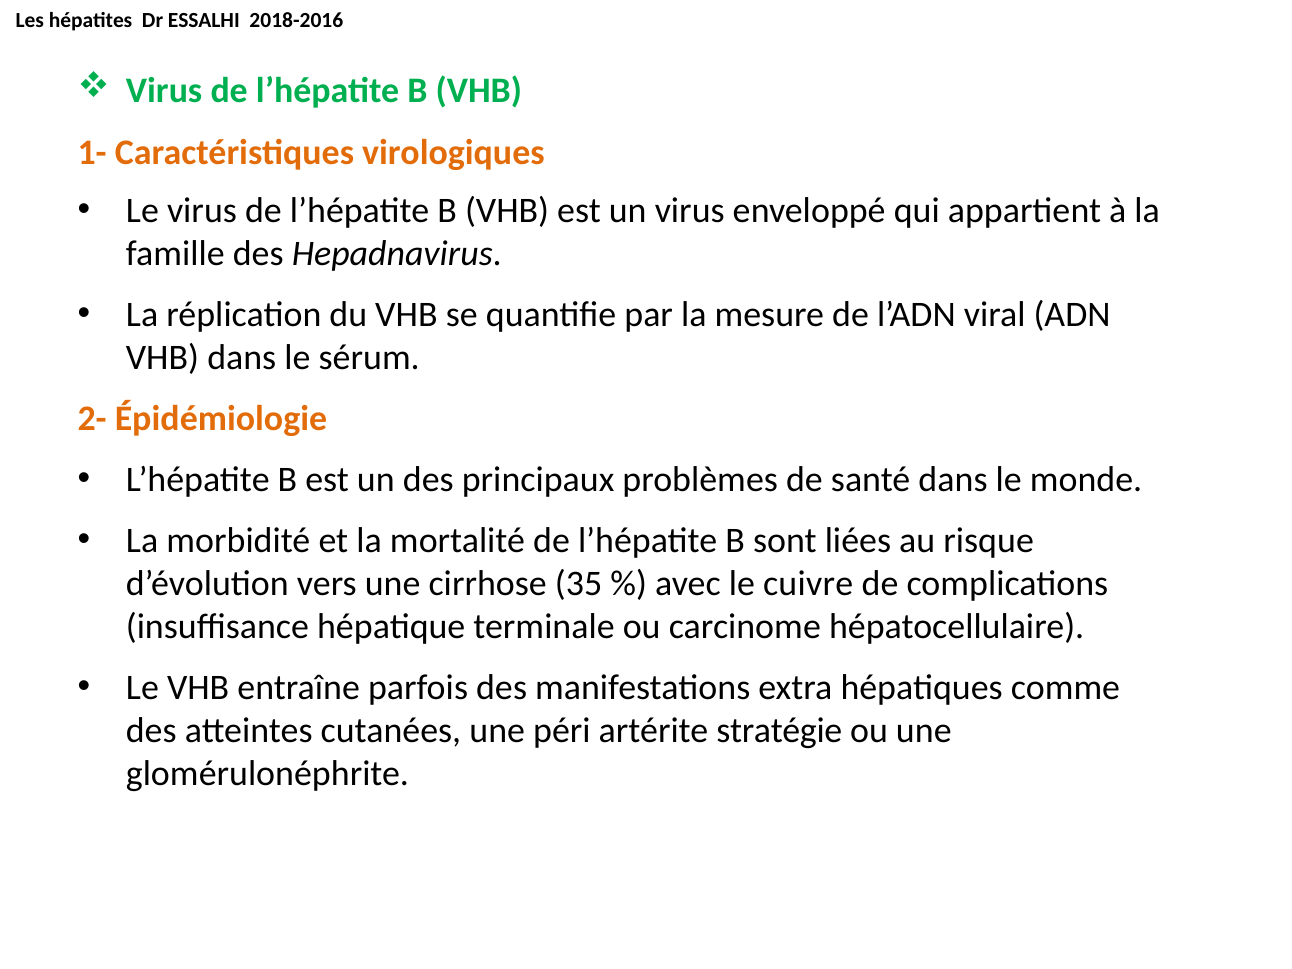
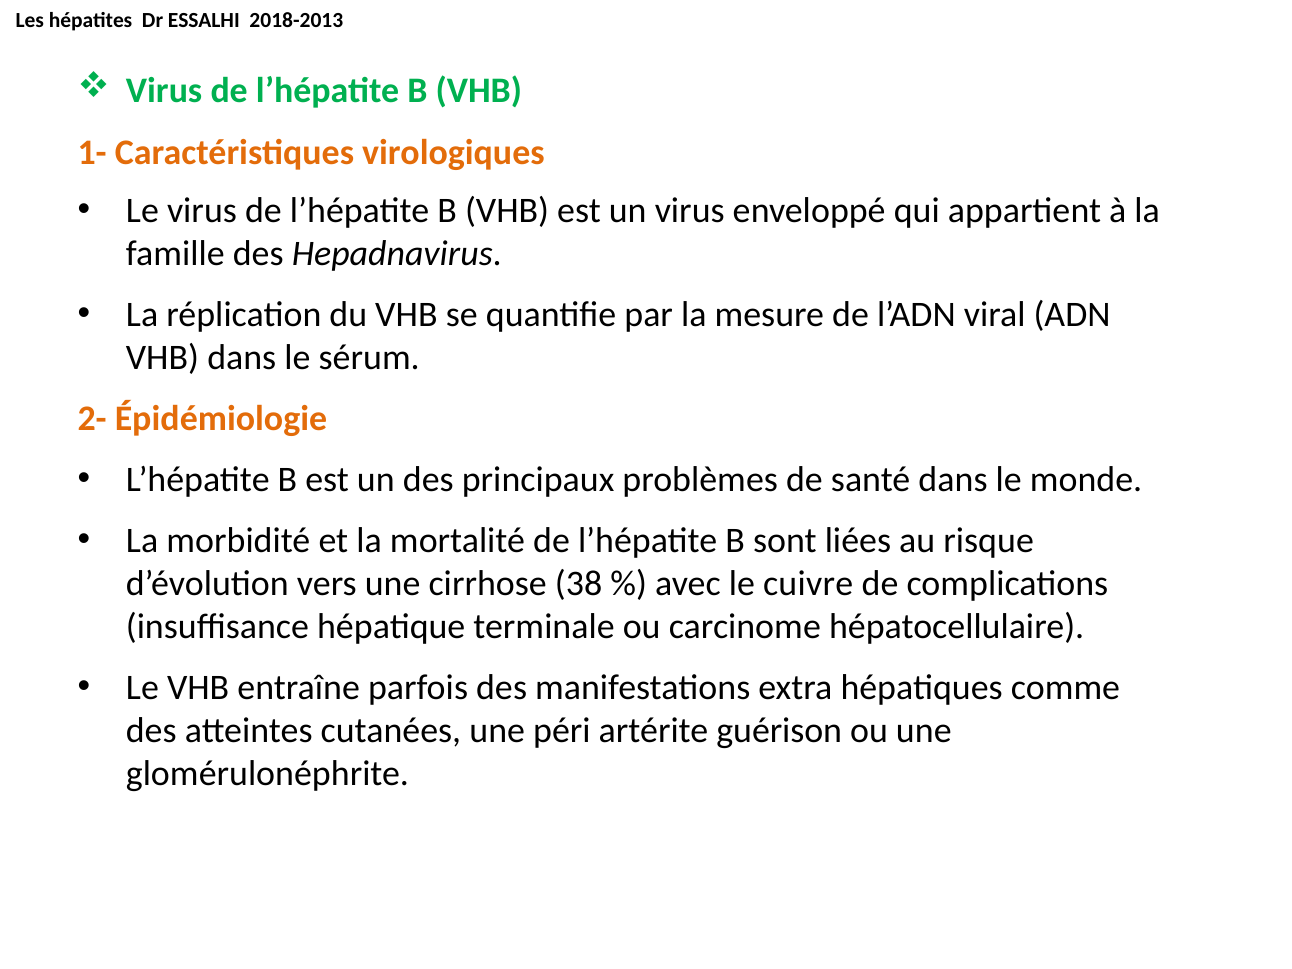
2018-2016: 2018-2016 -> 2018-2013 (296, 21)
35: 35 -> 38 (579, 584)
stratégie: stratégie -> guérison (779, 731)
